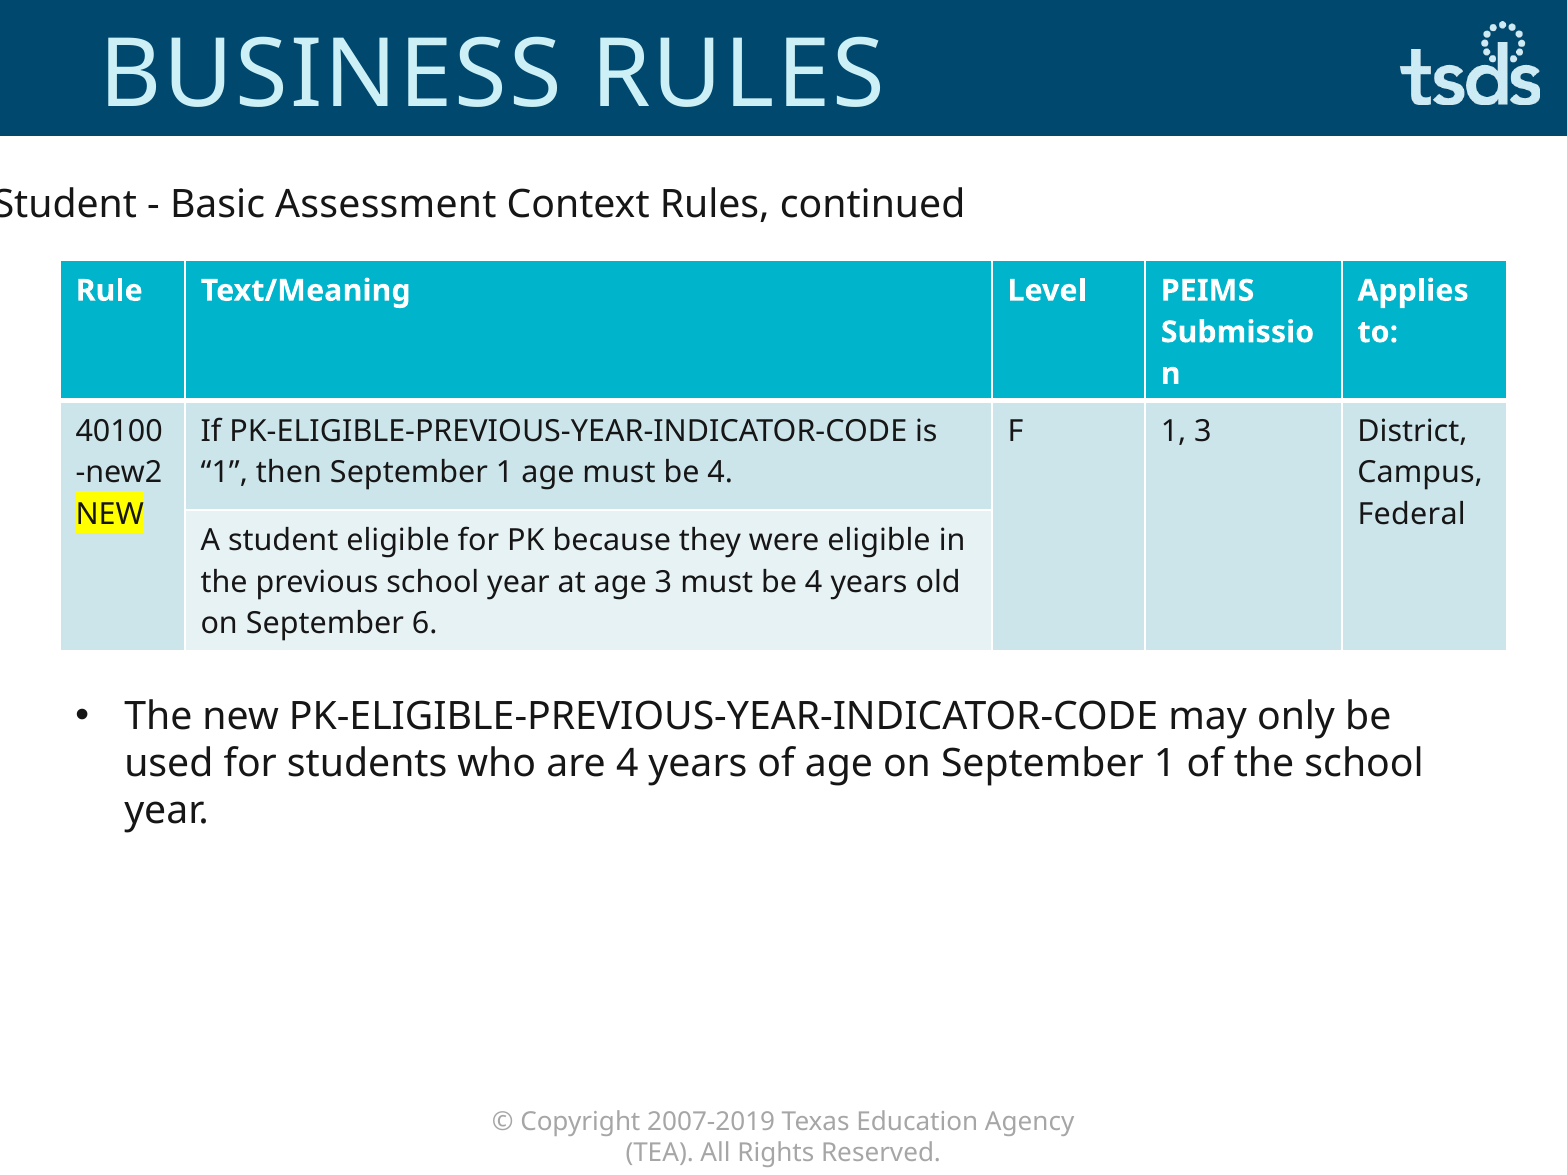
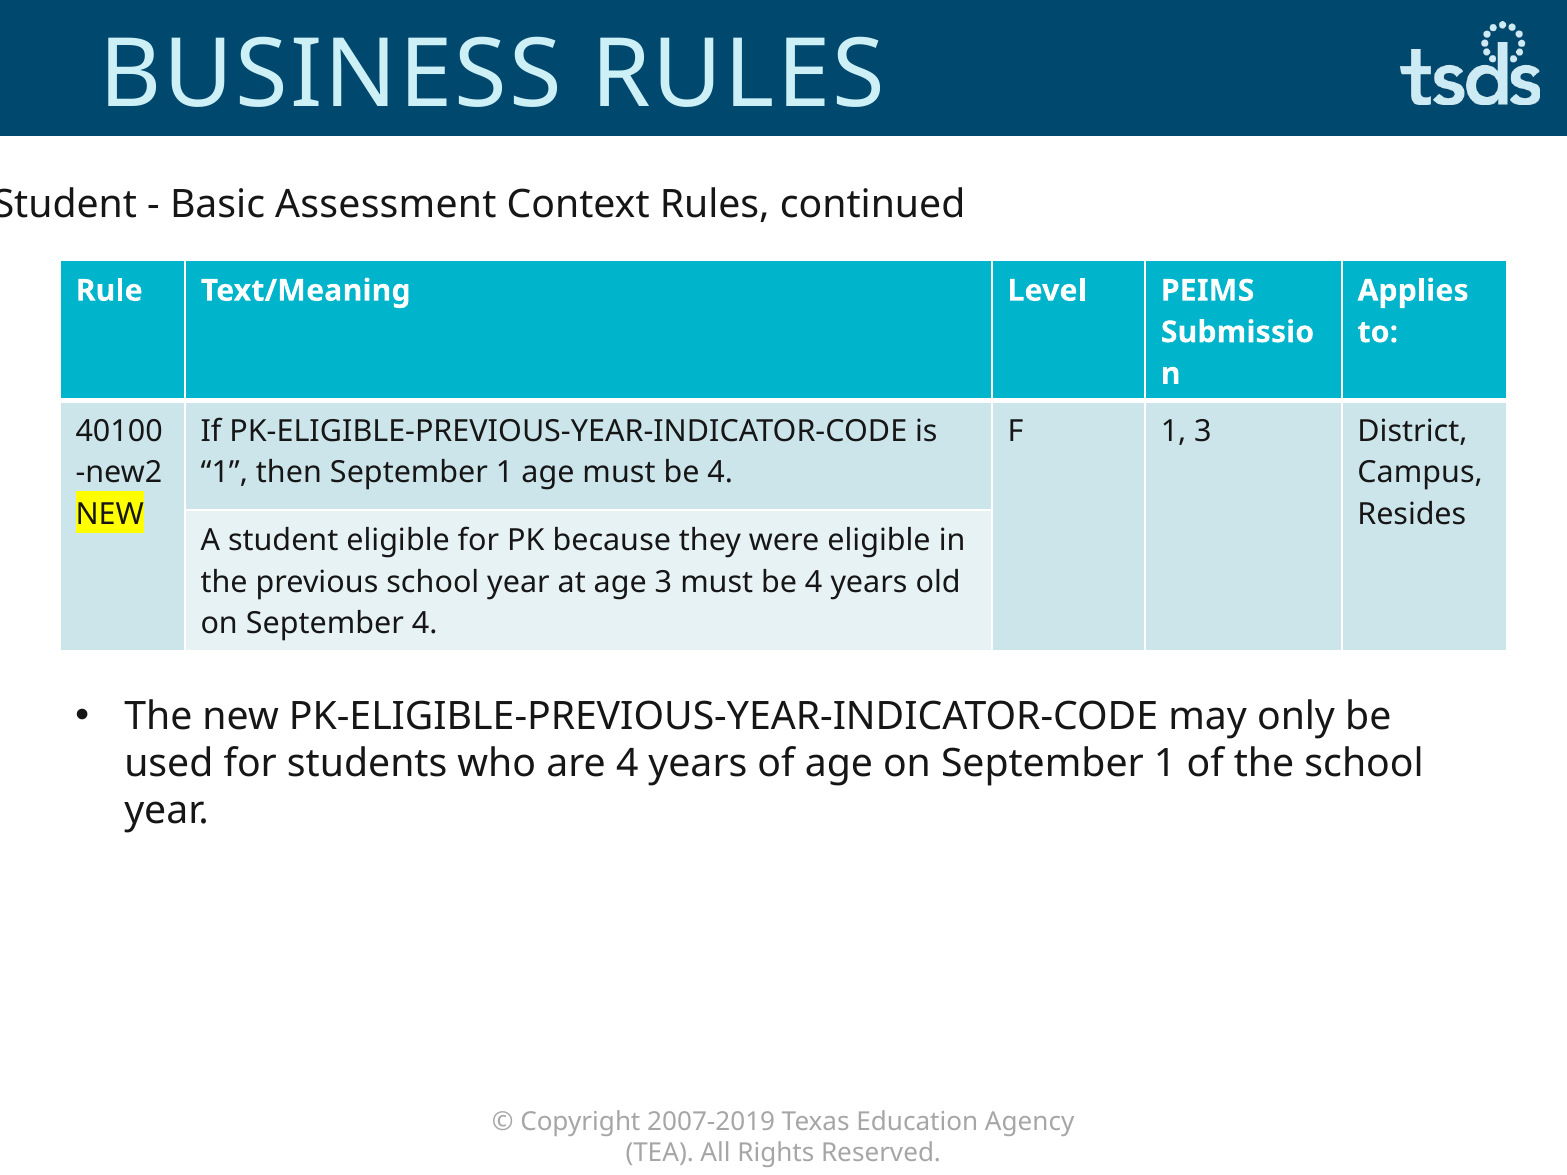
Federal: Federal -> Resides (1412, 514)
September 6: 6 -> 4 (425, 624)
